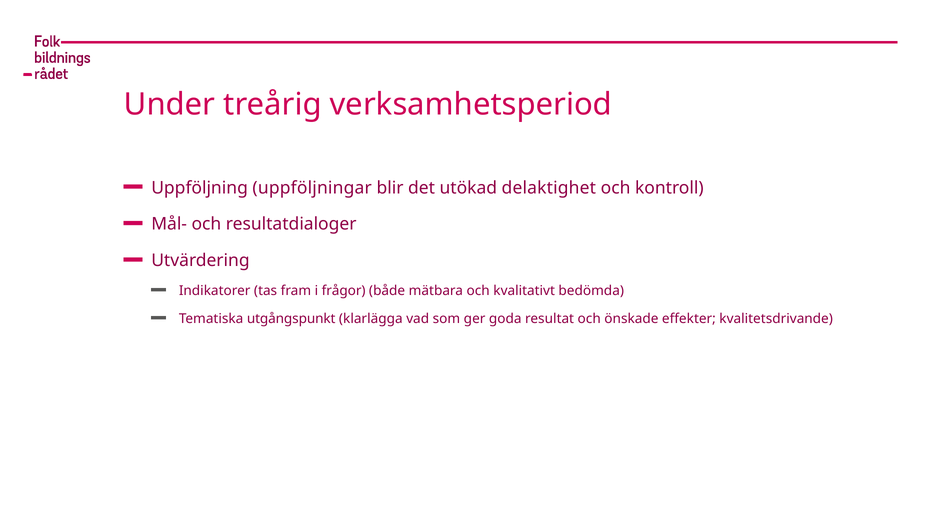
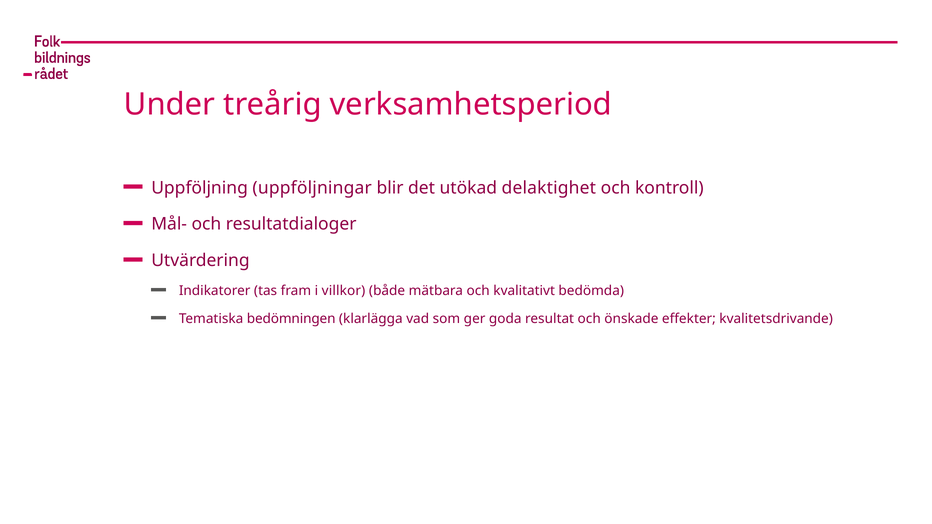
frågor: frågor -> villkor (344, 291)
utgångspunkt: utgångspunkt -> bedömningen (291, 319)
